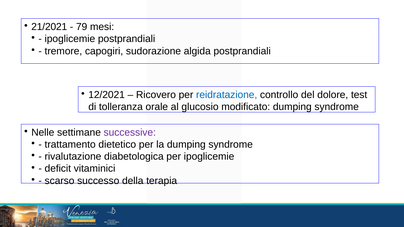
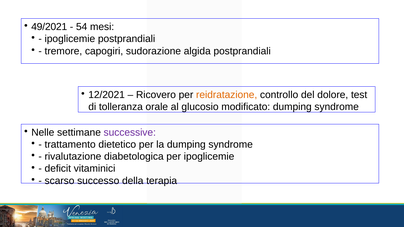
21/2021: 21/2021 -> 49/2021 (49, 27)
79: 79 -> 54 (82, 27)
reidratazione colour: blue -> orange (227, 95)
